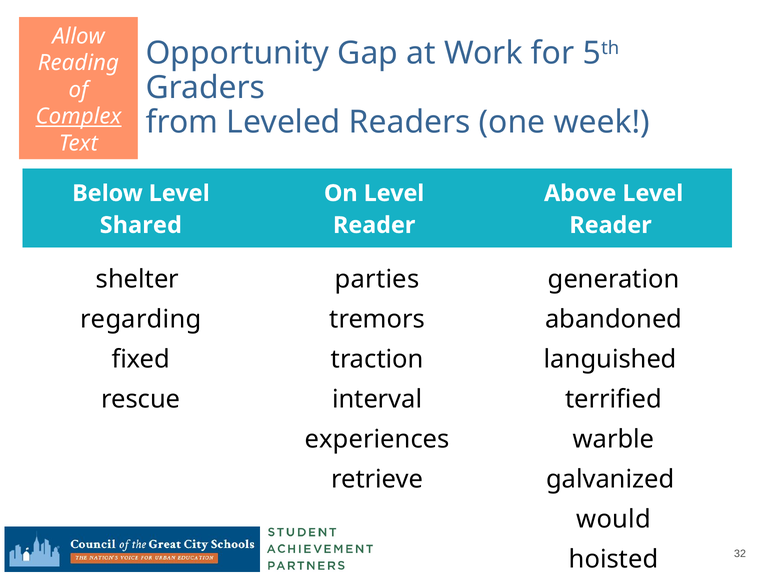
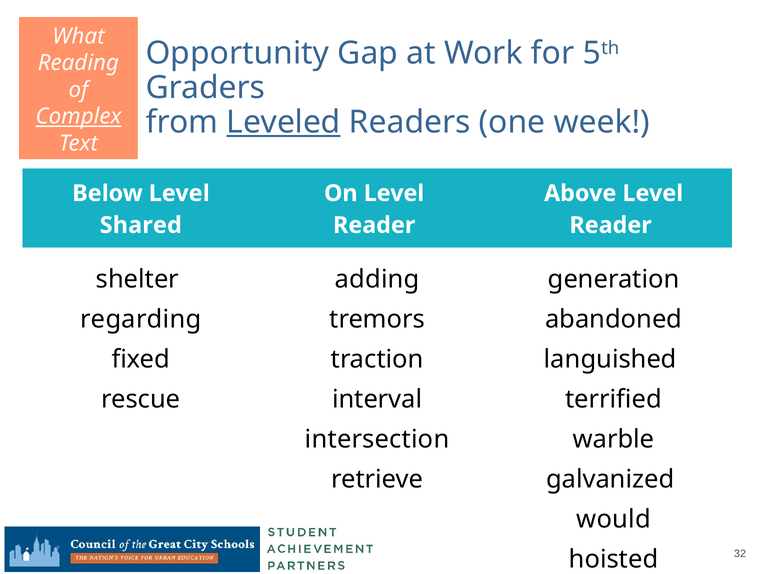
Allow: Allow -> What (78, 36)
Leveled underline: none -> present (284, 122)
parties: parties -> adding (377, 279)
experiences: experiences -> intersection (377, 440)
